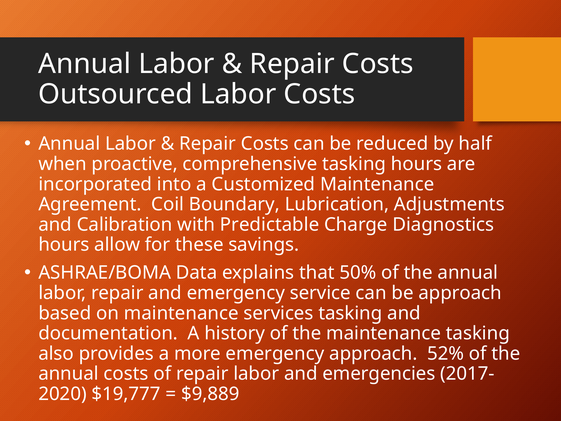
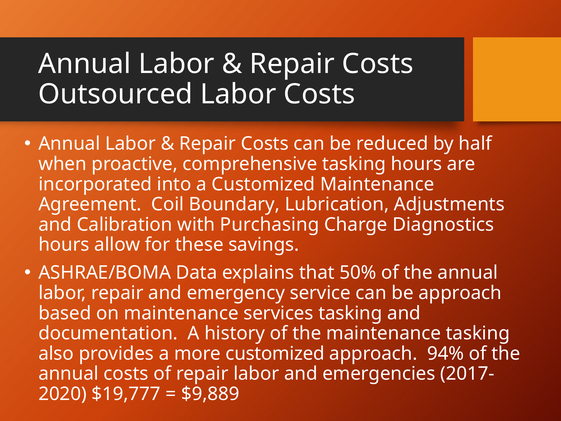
Predictable: Predictable -> Purchasing (270, 224)
more emergency: emergency -> customized (275, 353)
52%: 52% -> 94% (446, 353)
